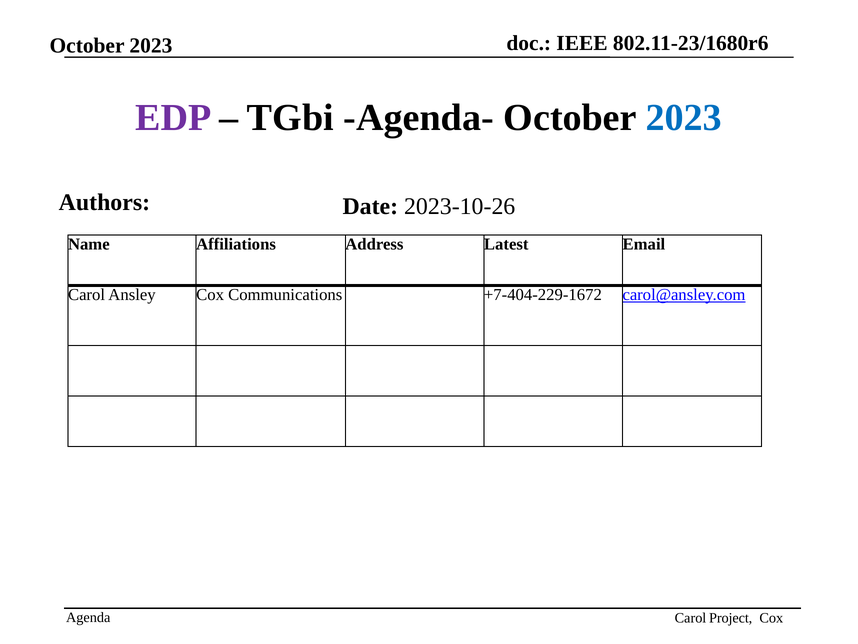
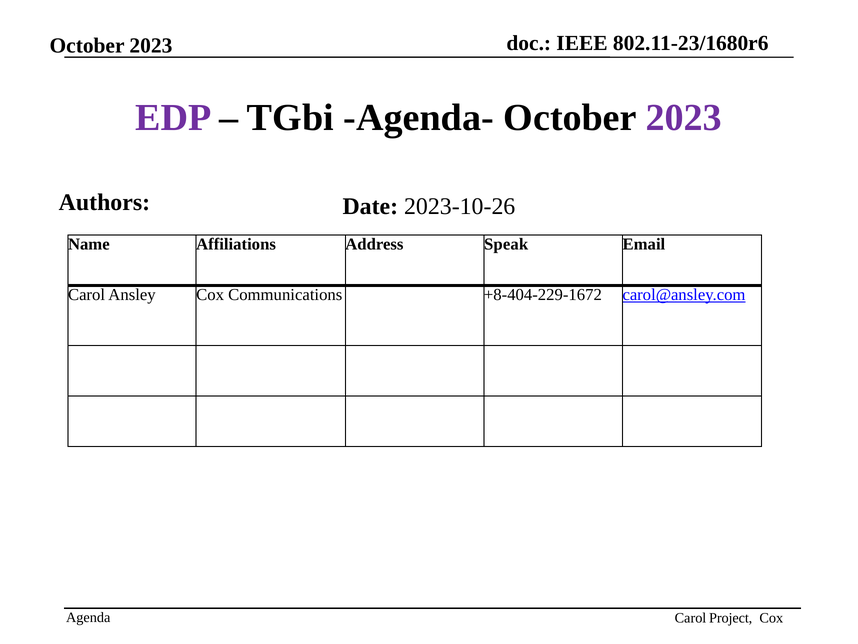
2023 colour: blue -> purple (684, 118)
Latest: Latest -> Speak (506, 244)
+7-404-229-1672: +7-404-229-1672 -> +8-404-229-1672 (543, 295)
